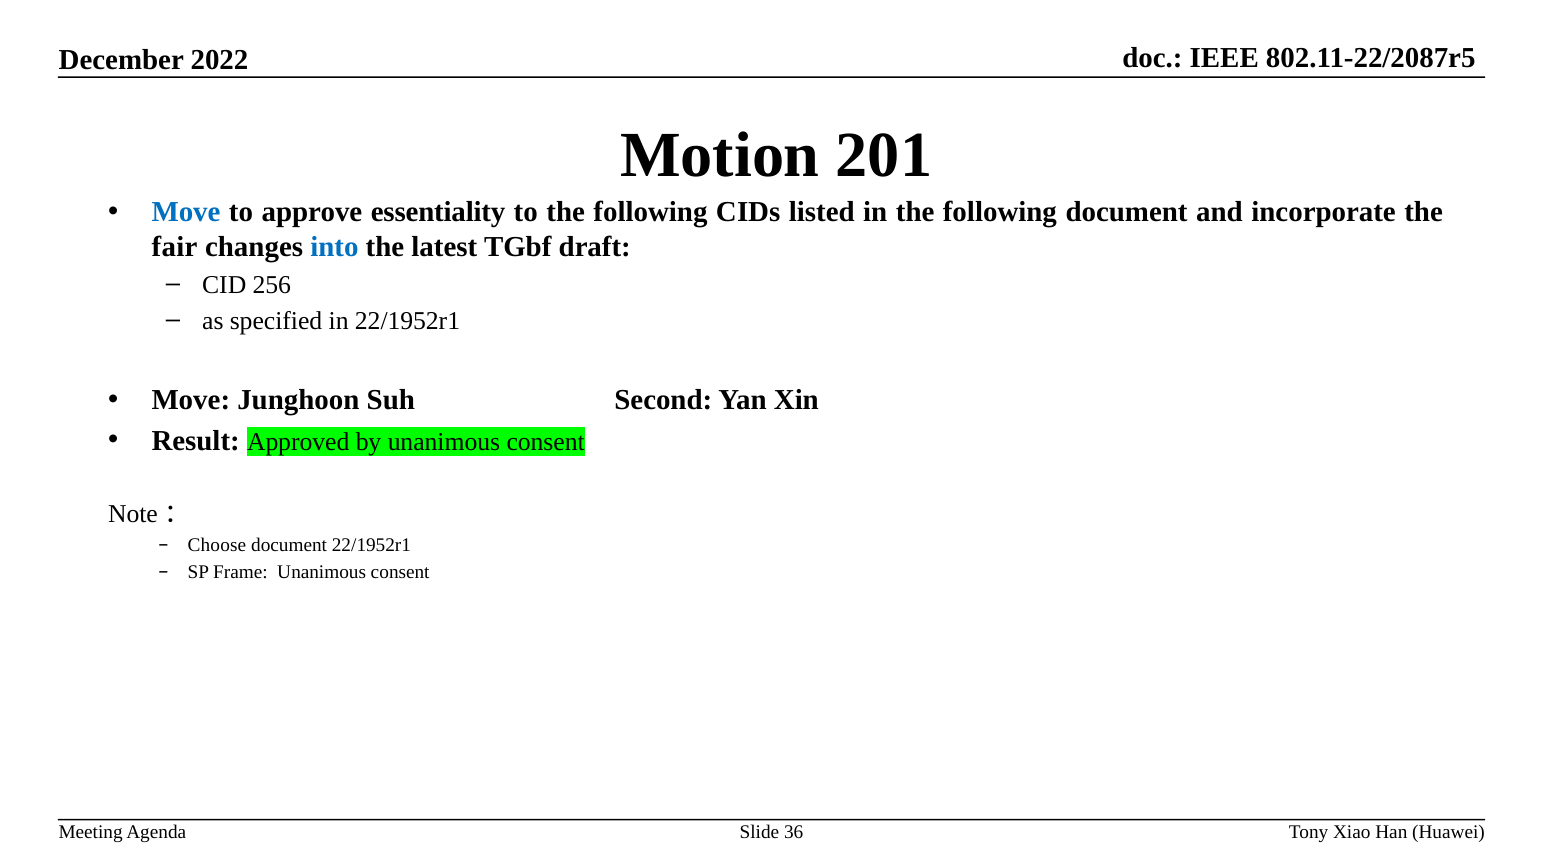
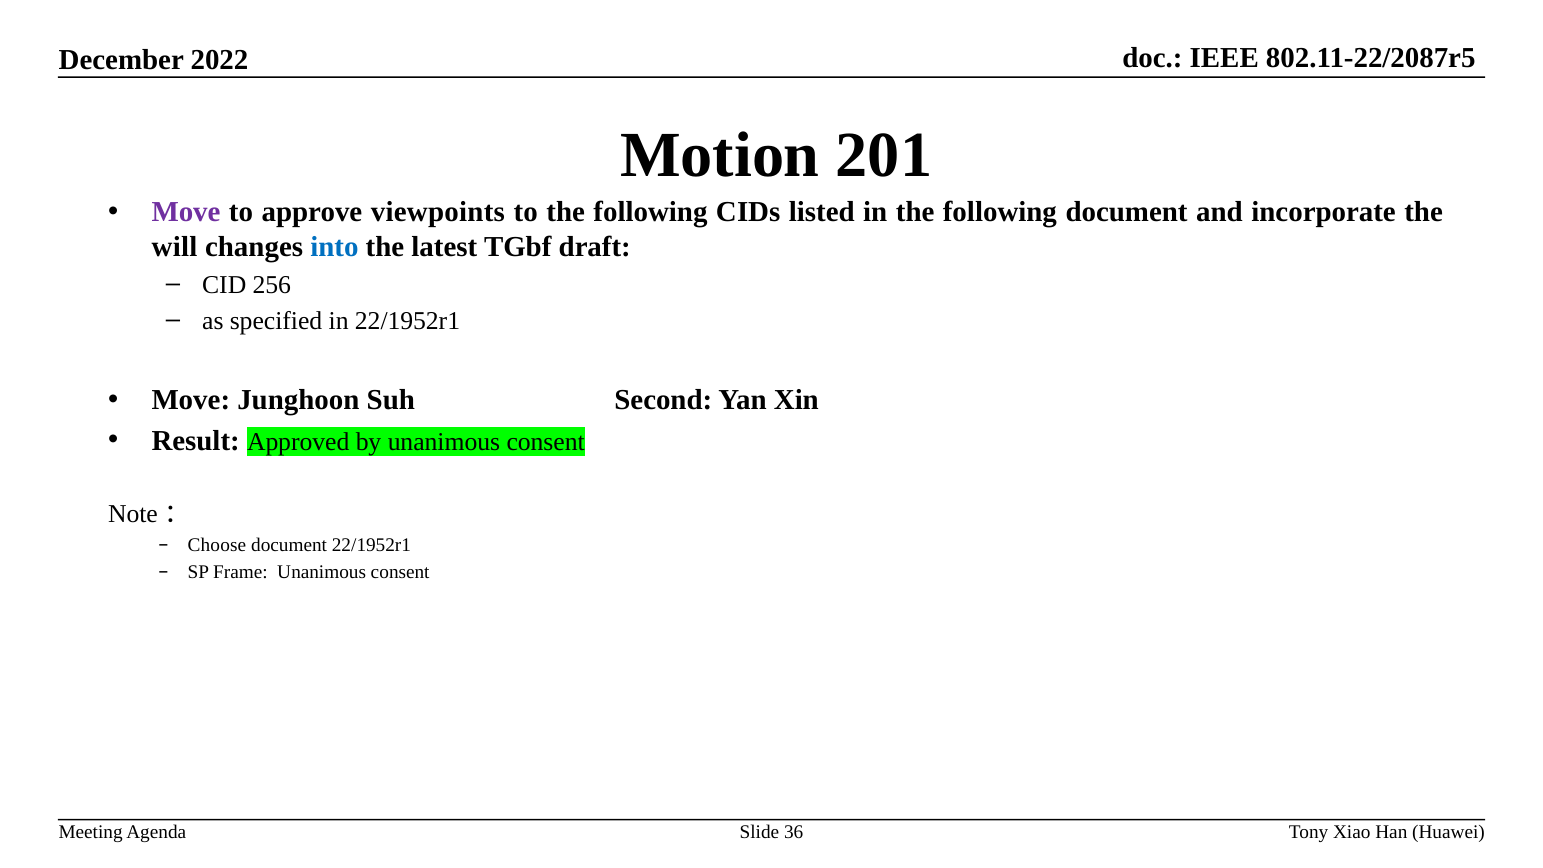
Move colour: blue -> purple (186, 212)
essentiality: essentiality -> viewpoints (438, 212)
fair: fair -> will (175, 247)
